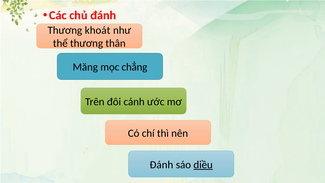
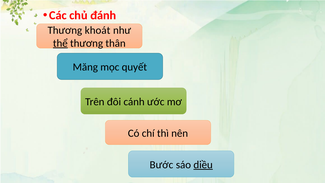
thể underline: none -> present (60, 43)
chẳng: chẳng -> quyết (134, 67)
Đánh: Đánh -> Bước (161, 165)
